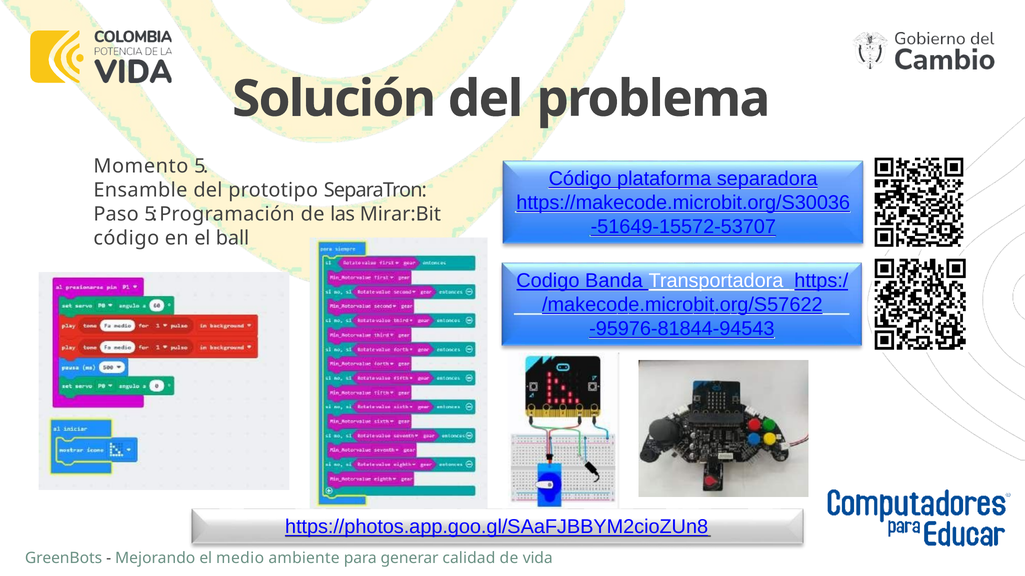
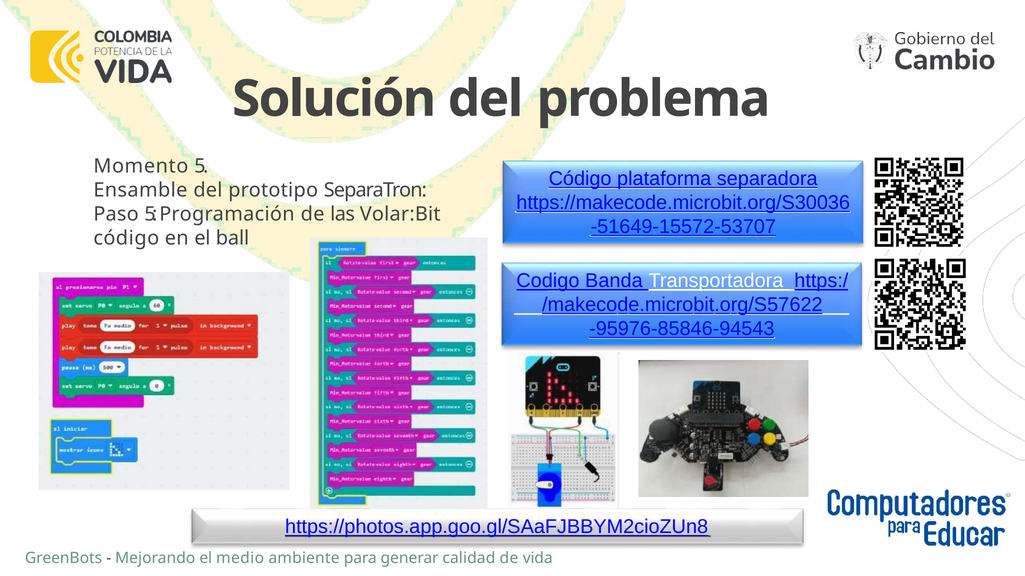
Mirar:Bit: Mirar:Bit -> Volar:Bit (400, 214)
-95976-81844-94543: -95976-81844-94543 -> -95976-85846-94543 (682, 329)
